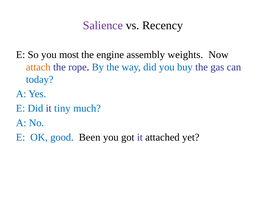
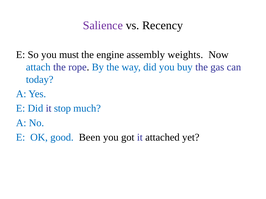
most: most -> must (69, 55)
attach colour: orange -> blue (38, 67)
tiny: tiny -> stop (62, 109)
